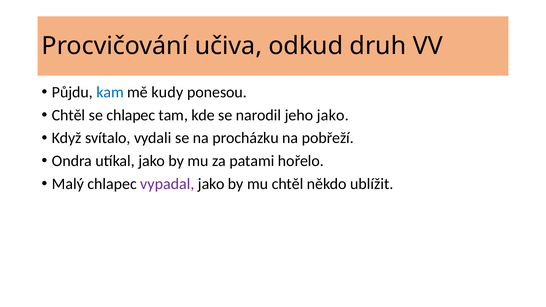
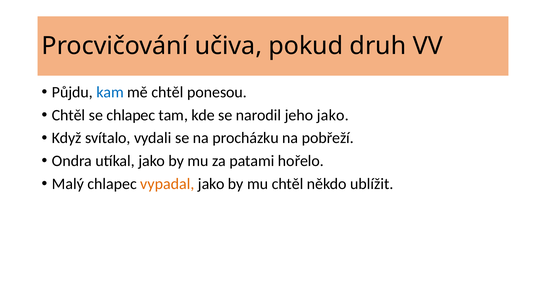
odkud: odkud -> pokud (306, 46)
mě kudy: kudy -> chtěl (167, 92)
vypadal colour: purple -> orange (167, 184)
